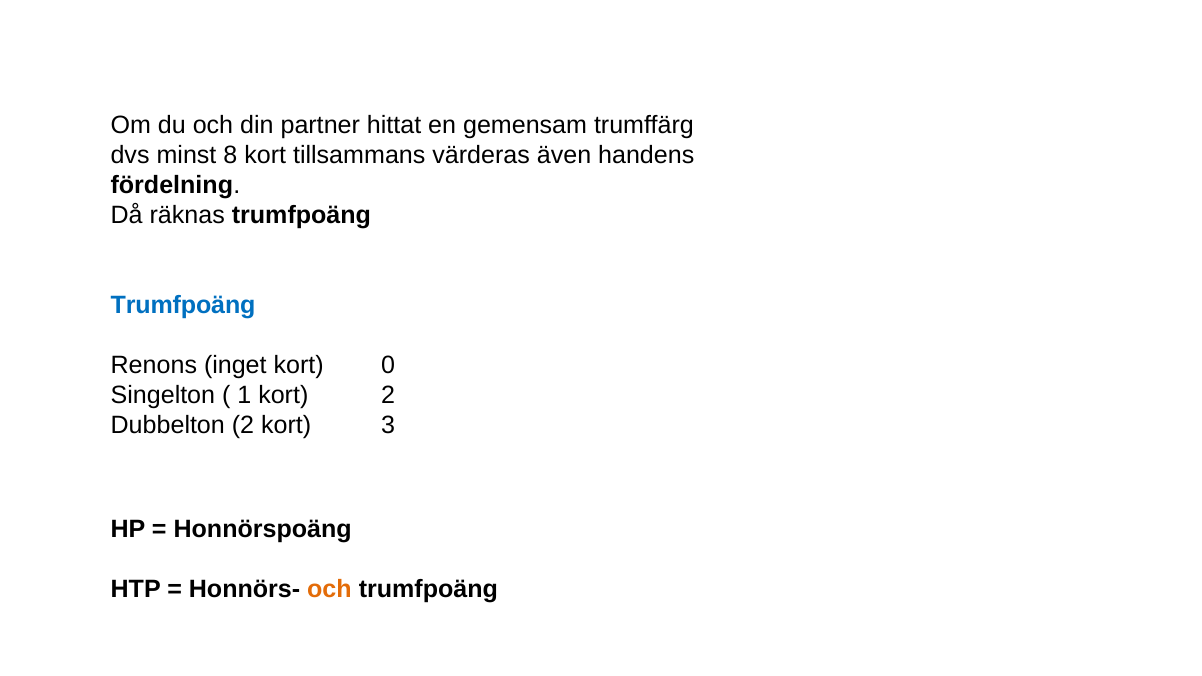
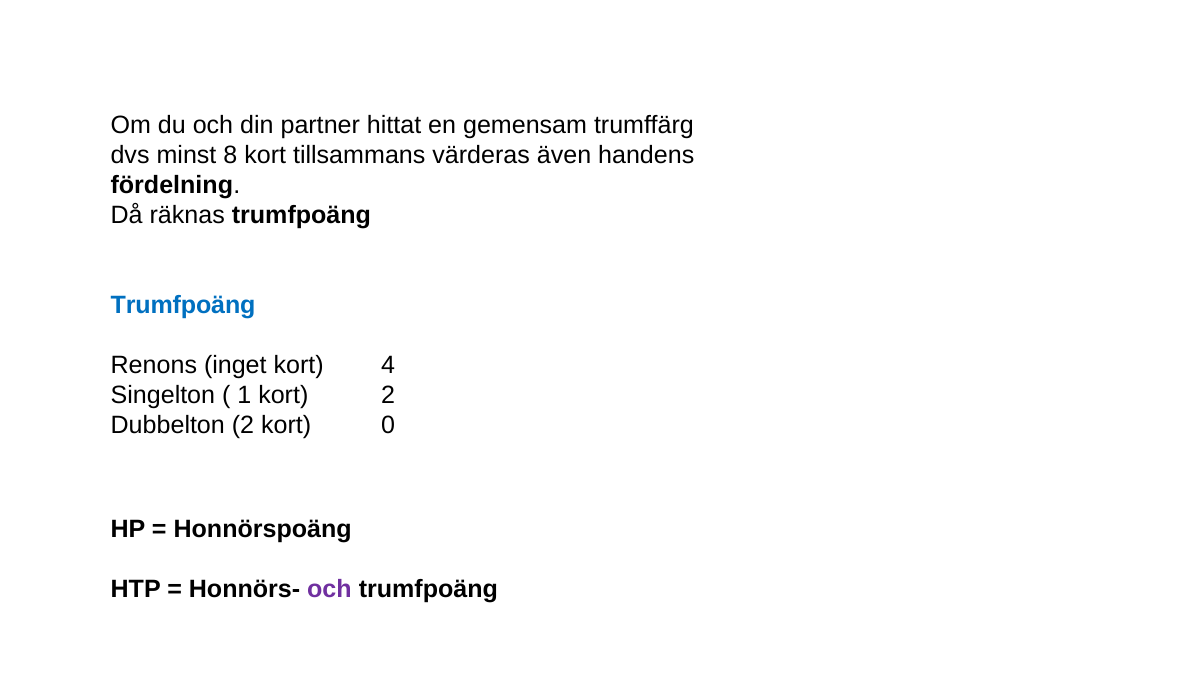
0: 0 -> 4 (388, 365)
3: 3 -> 0 (388, 426)
och colour: orange -> purple (329, 589)
